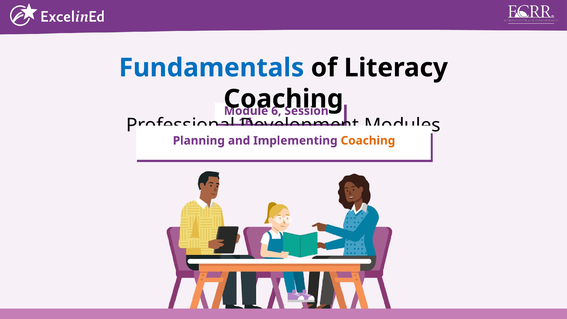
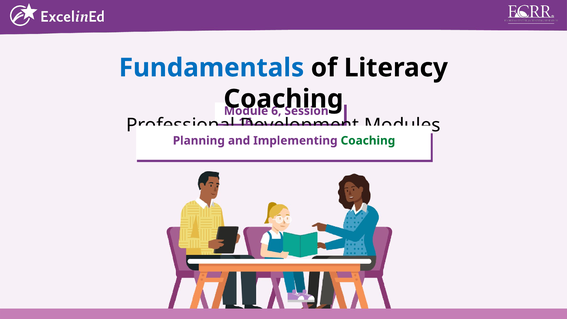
Coaching colour: orange -> green (368, 141)
